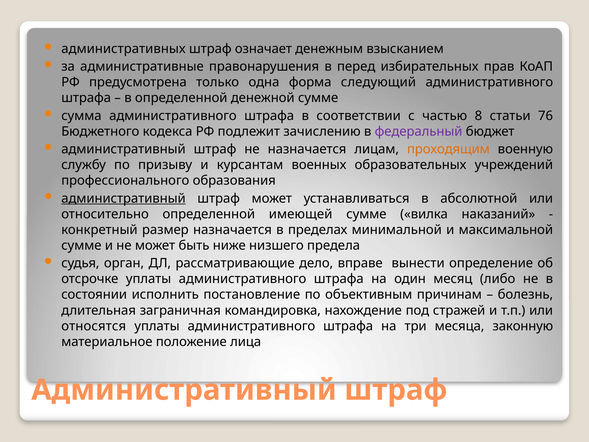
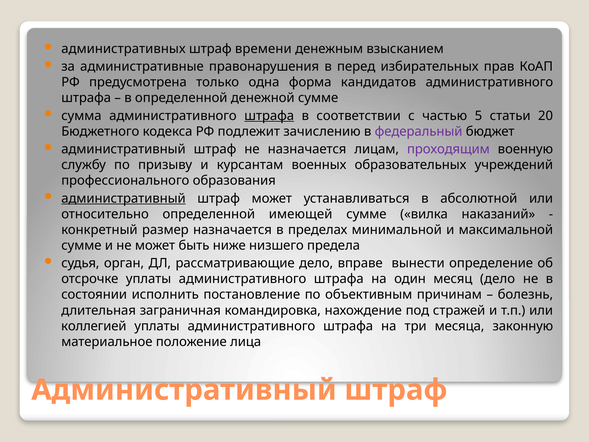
означает: означает -> времени (263, 49)
следующий: следующий -> кандидатов (378, 82)
штрафа underline: none -> present (269, 116)
8: 8 -> 5 (478, 116)
76: 76 -> 20 (546, 116)
проходящим colour: orange -> purple (448, 149)
месяц либо: либо -> дело (498, 279)
относятся: относятся -> коллегией (94, 326)
